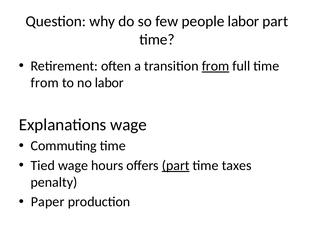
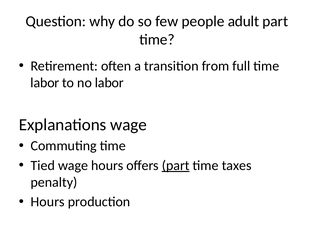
people labor: labor -> adult (243, 21)
from underline: present -> none (215, 66)
from: from -> labor (45, 83)
Paper: Paper -> Hours (48, 201)
